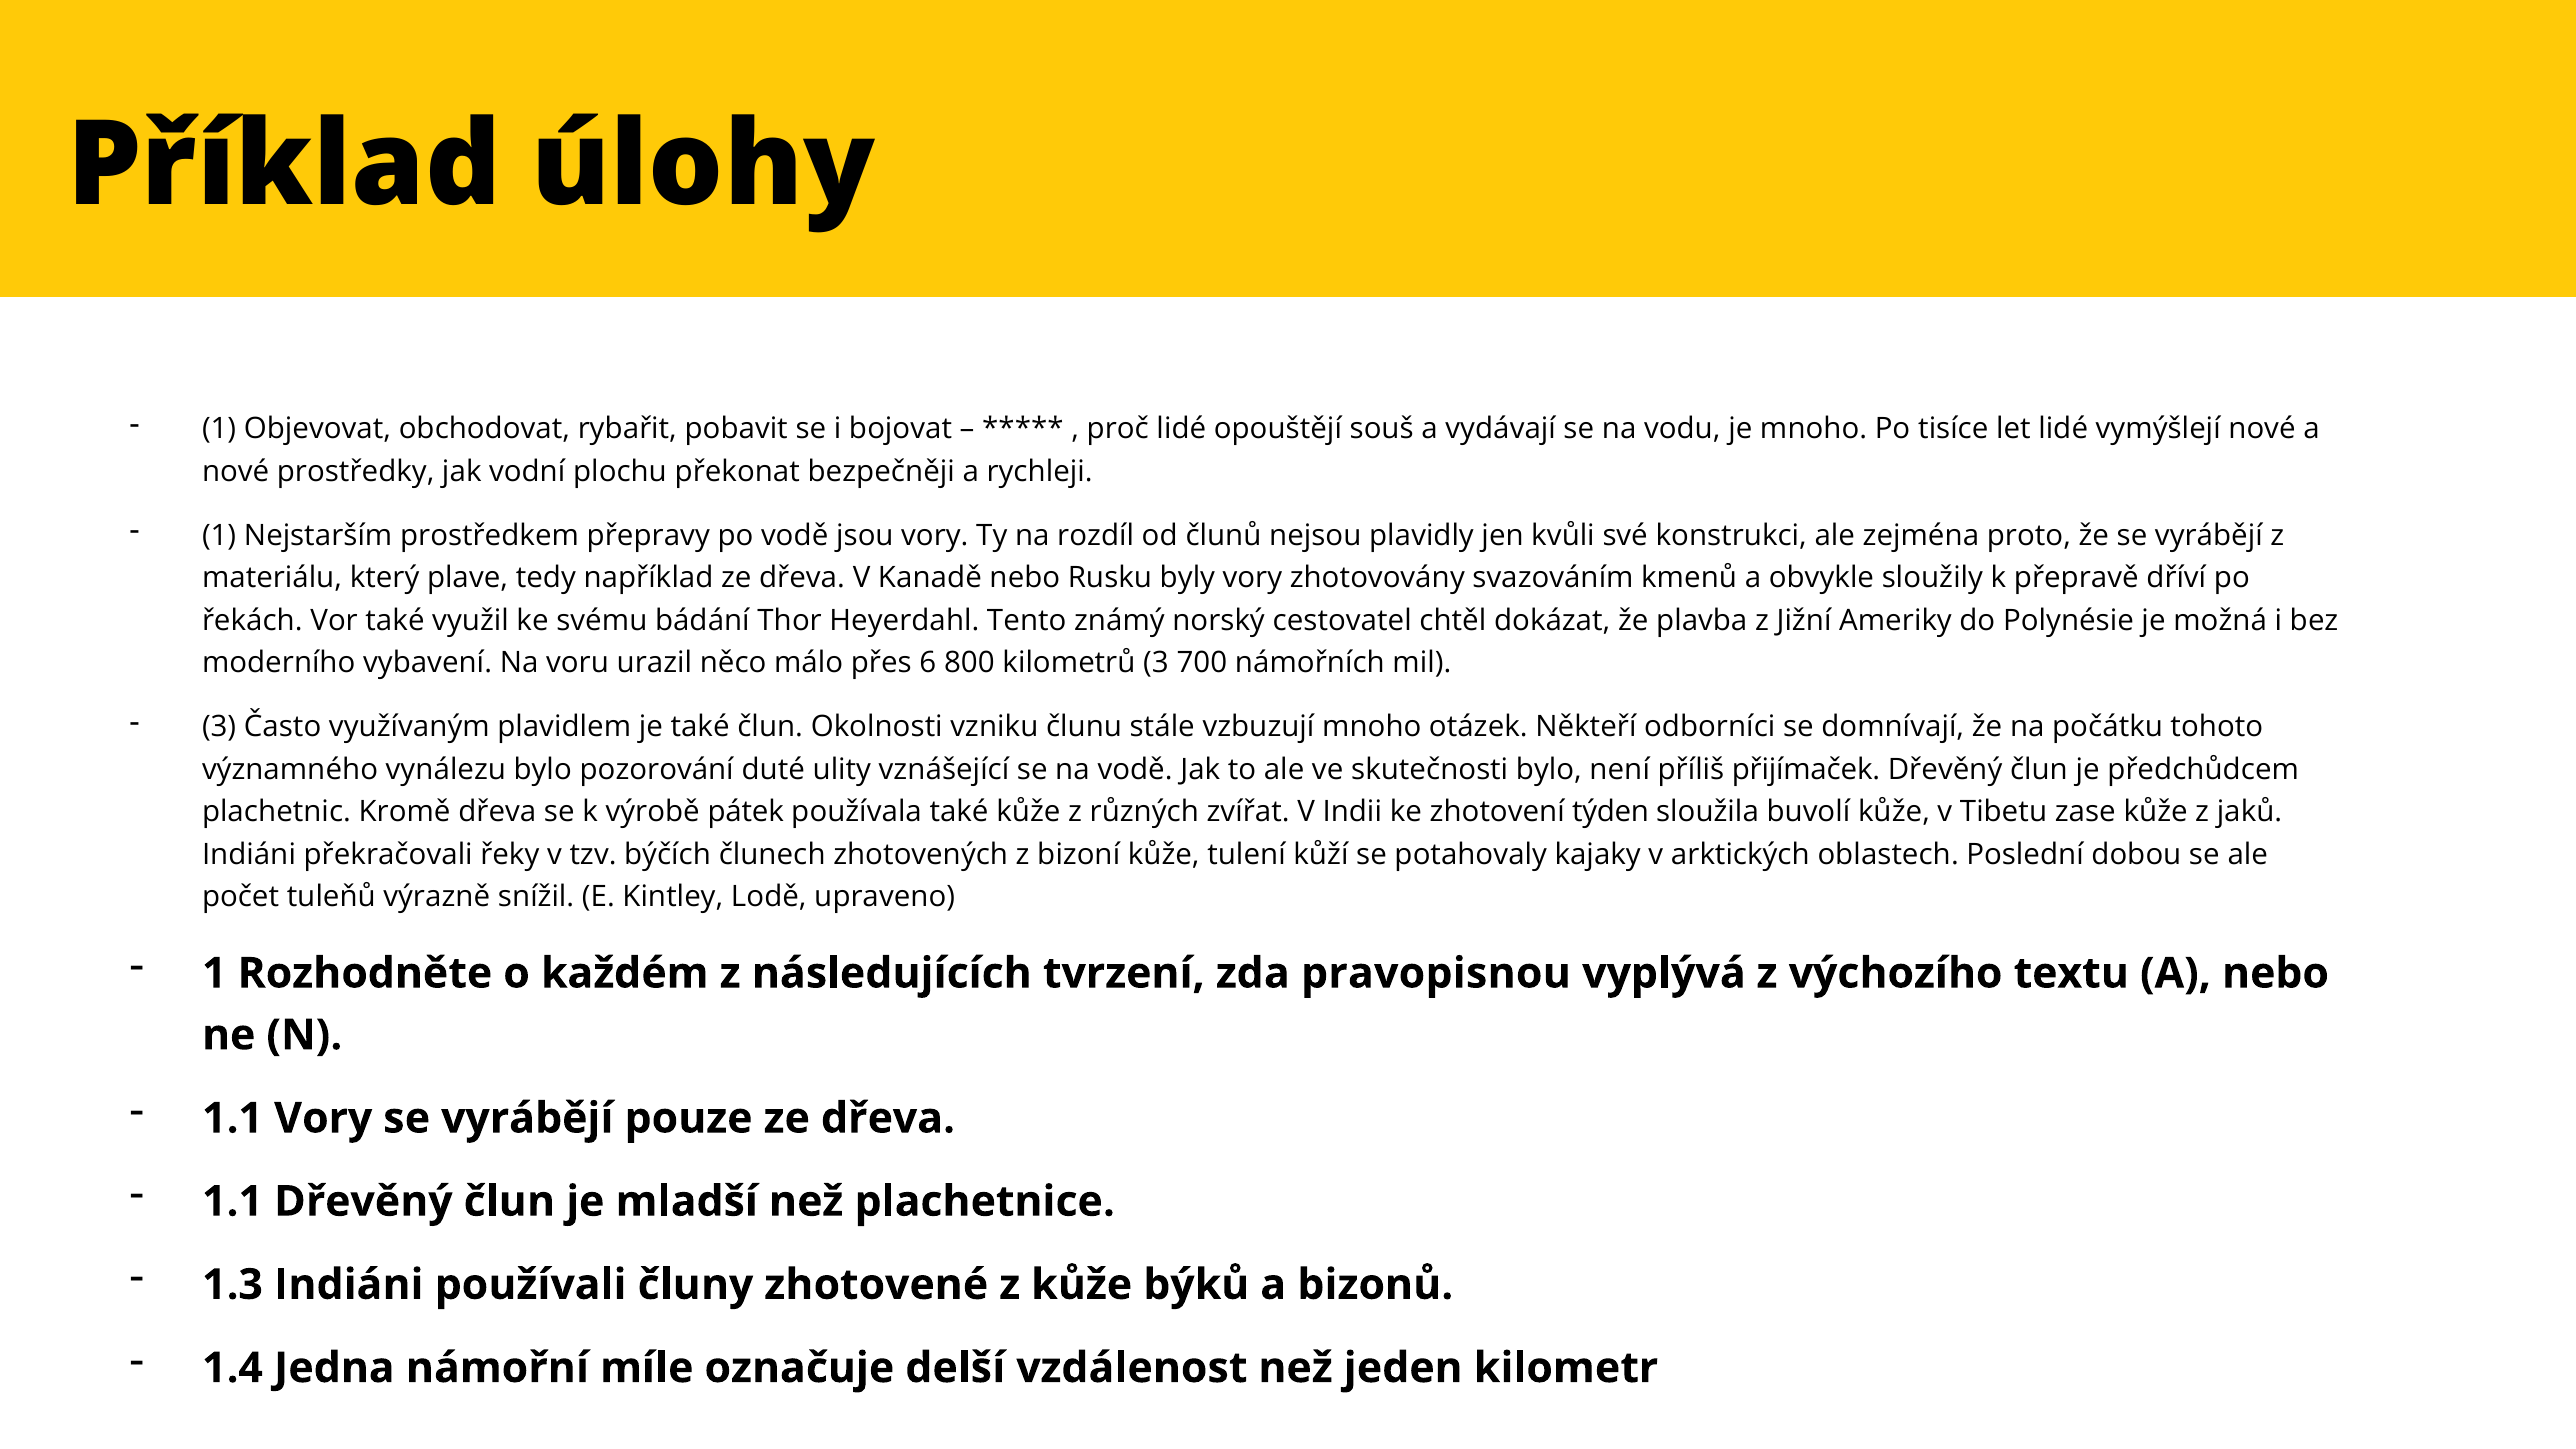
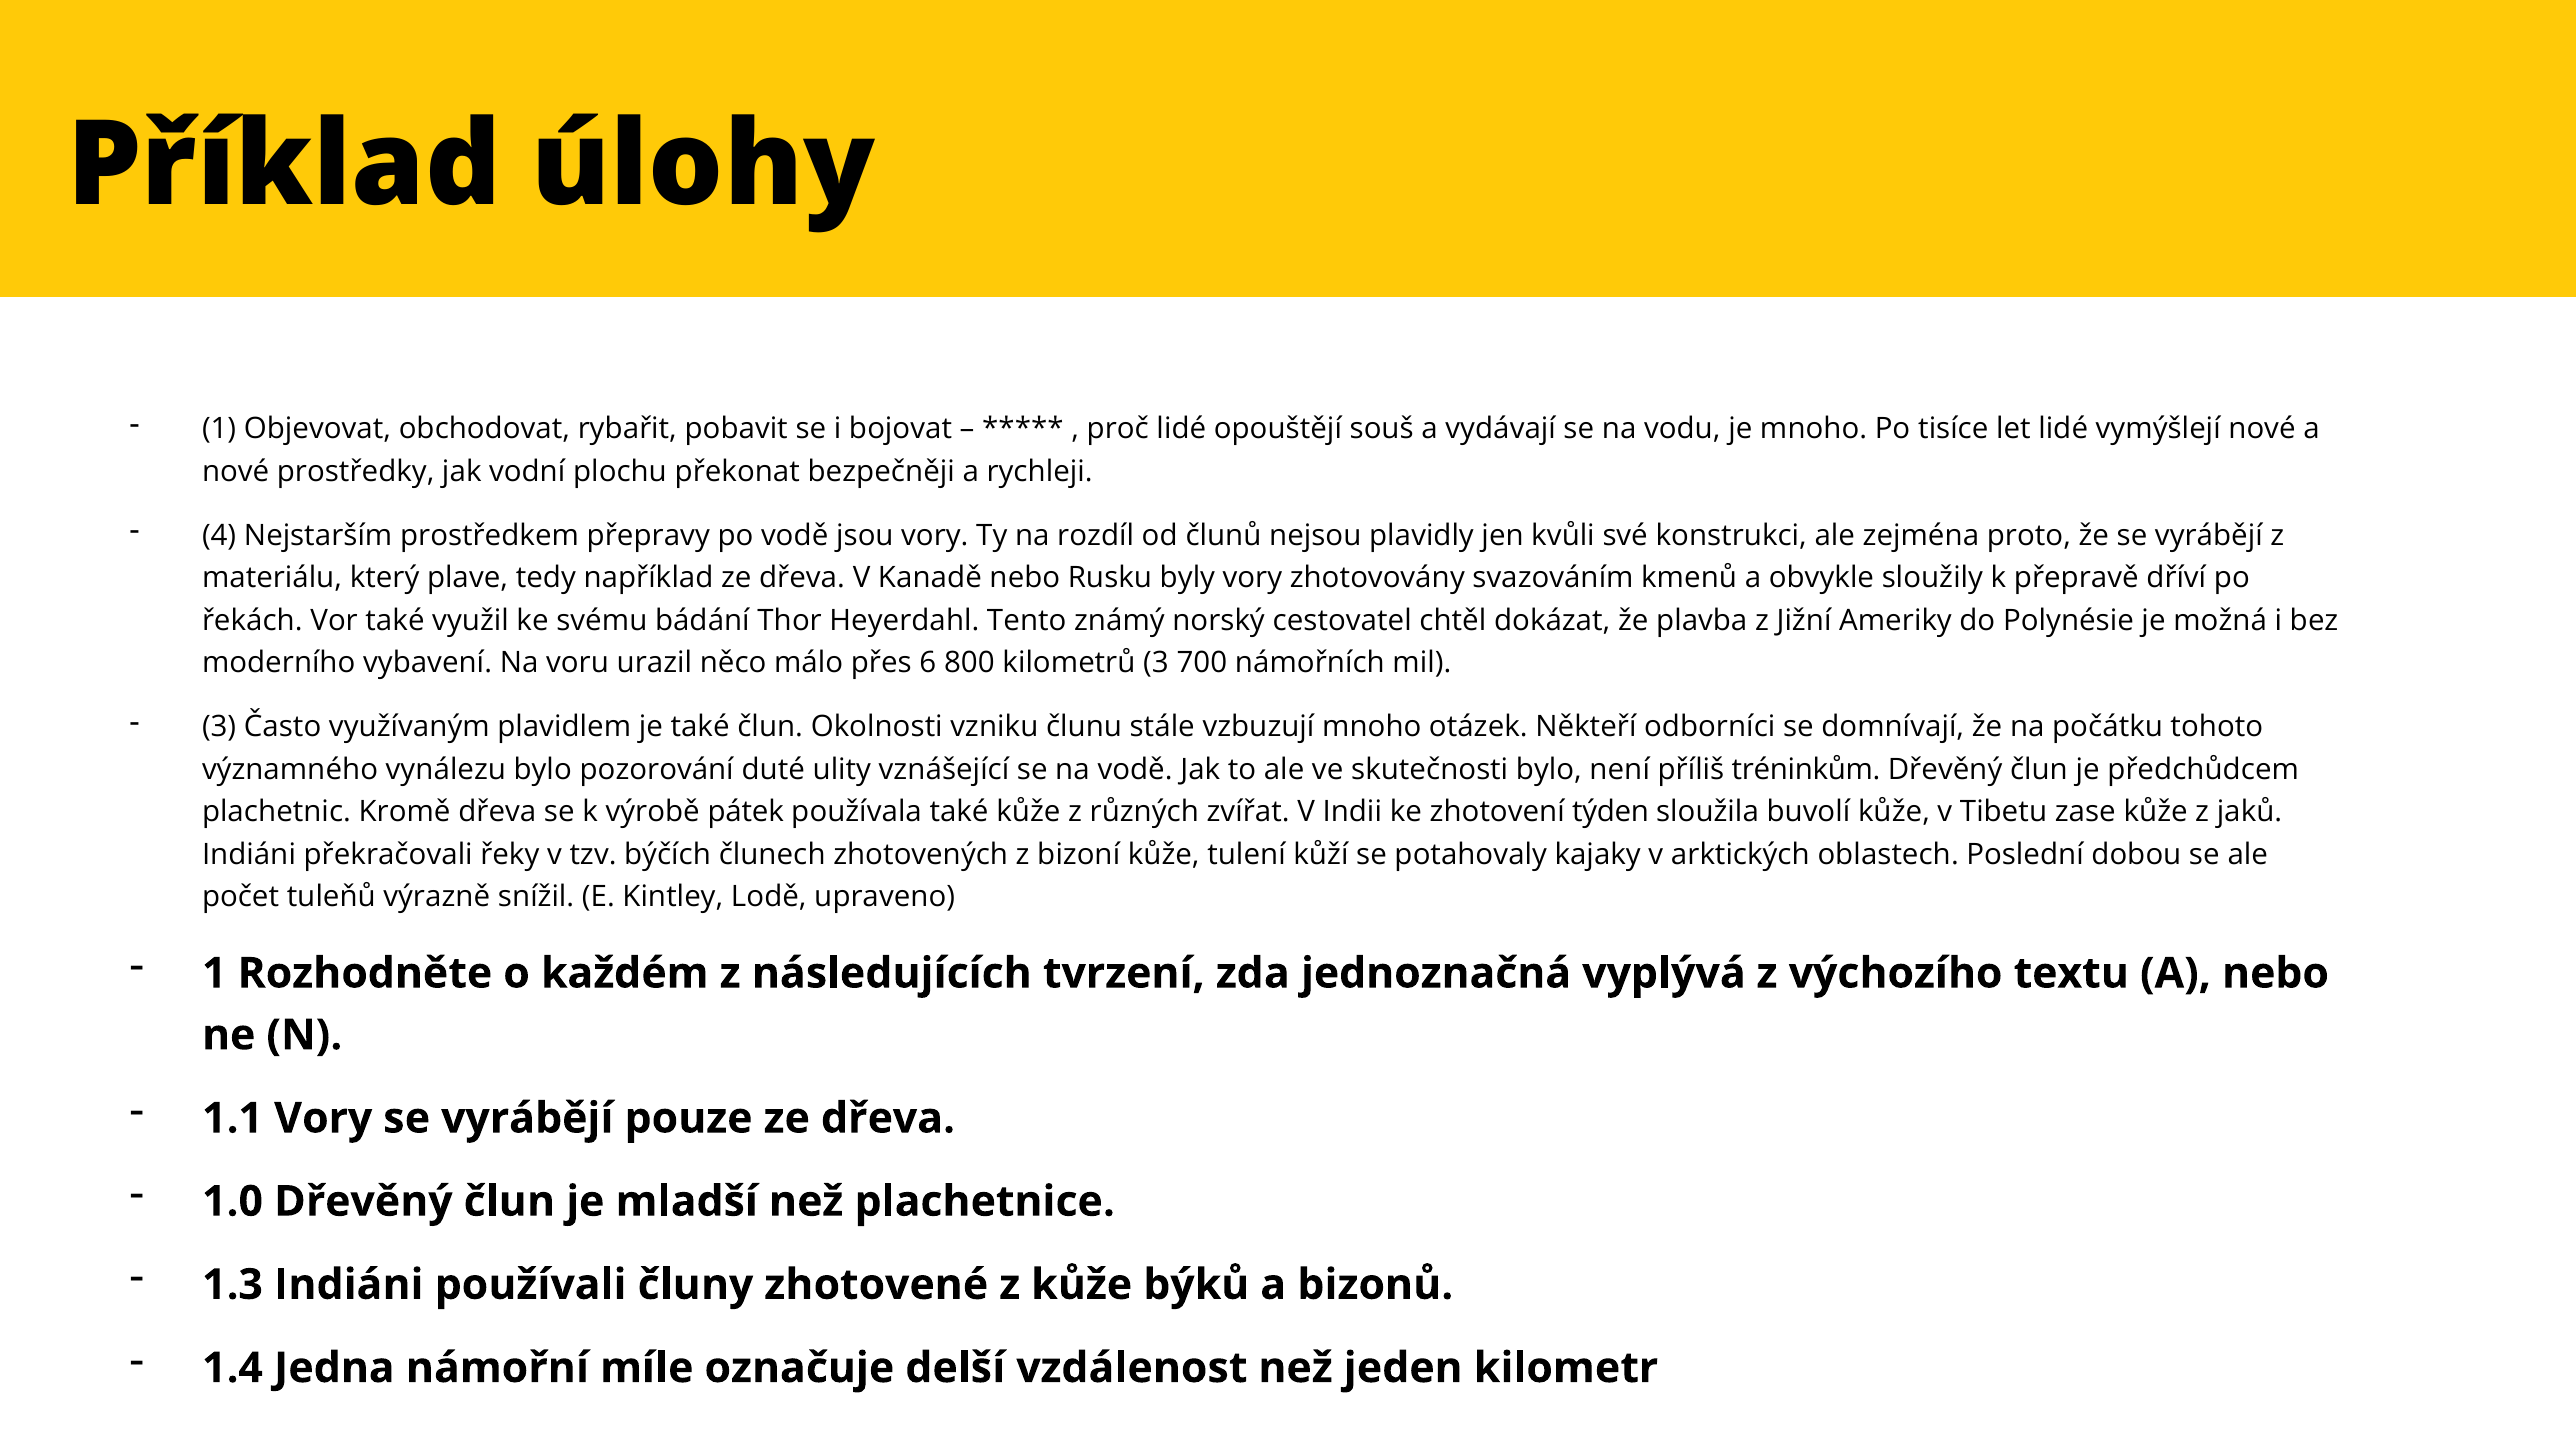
1: 1 -> 4 (219, 536)
přijímaček: přijímaček -> tréninkům (1806, 770)
pravopisnou: pravopisnou -> jednoznačná (1436, 973)
1.1: 1.1 -> 1.0 (233, 1202)
